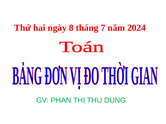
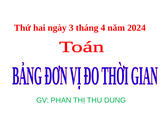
8: 8 -> 3 (71, 28)
7: 7 -> 4 (103, 28)
